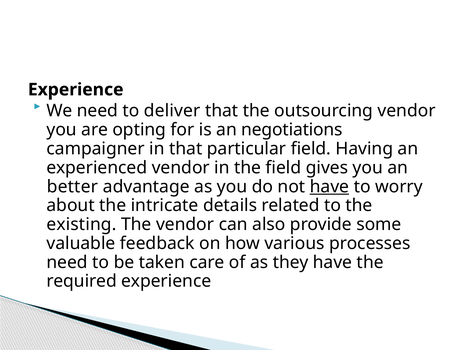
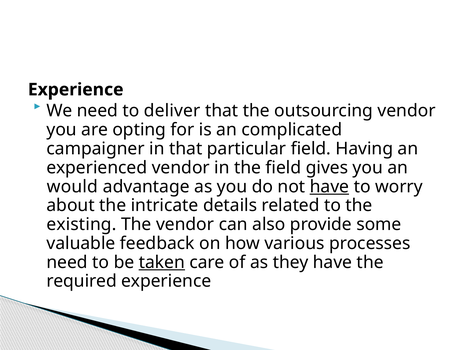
negotiations: negotiations -> complicated (292, 130)
better: better -> would (72, 186)
taken underline: none -> present (162, 262)
